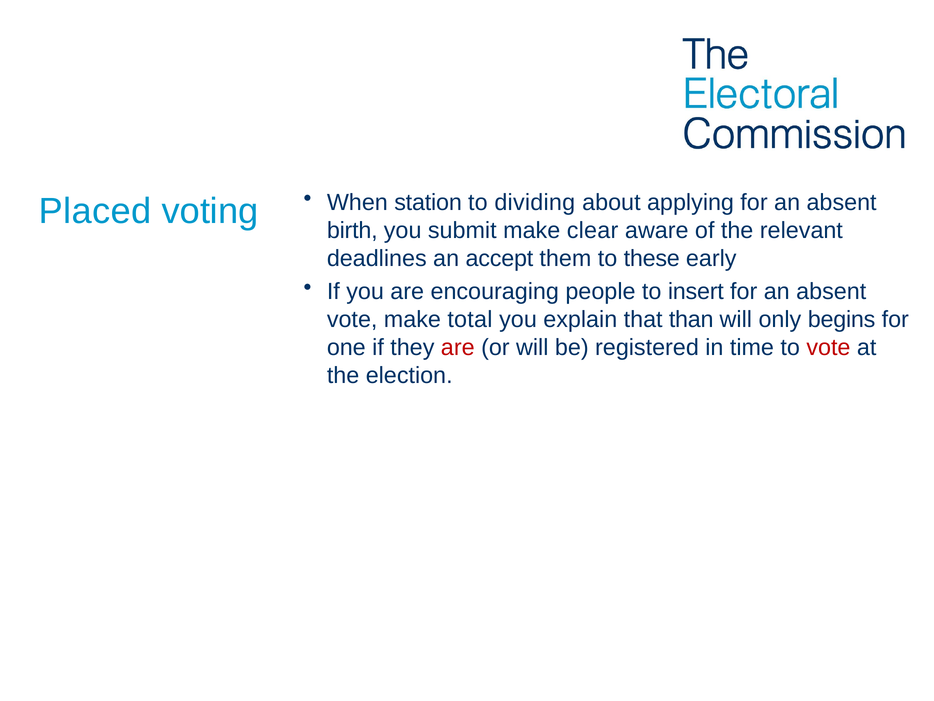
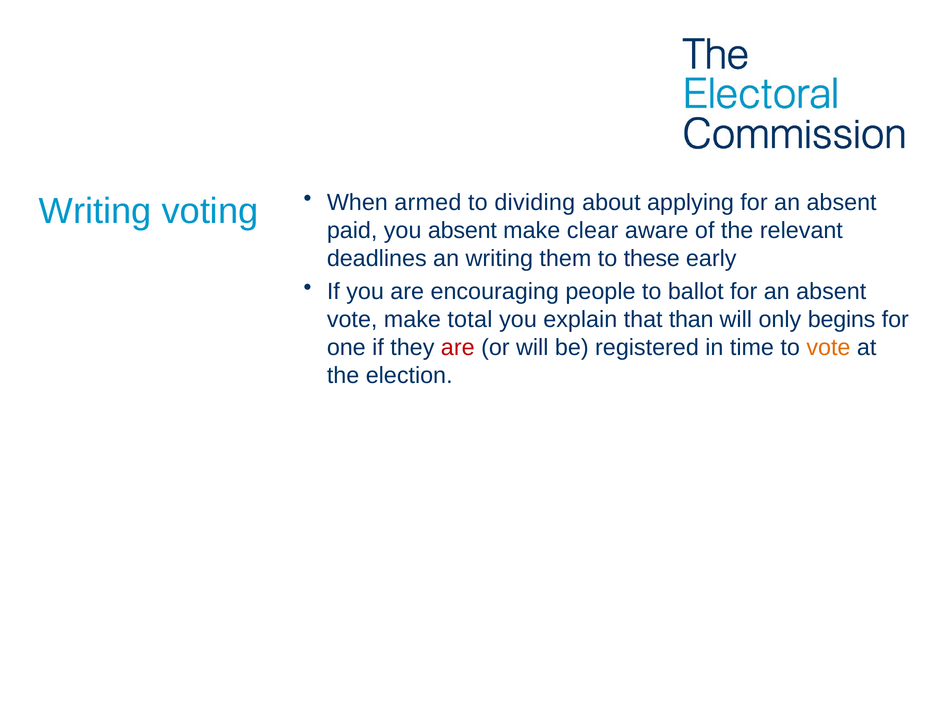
Placed: Placed -> Writing (95, 211)
station: station -> armed (428, 202)
birth: birth -> paid (352, 230)
you submit: submit -> absent (462, 230)
an accept: accept -> writing (499, 258)
insert: insert -> ballot (696, 291)
vote colour: red -> orange (828, 347)
